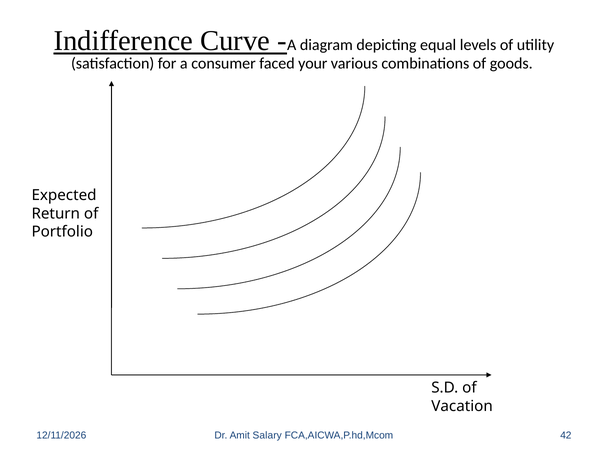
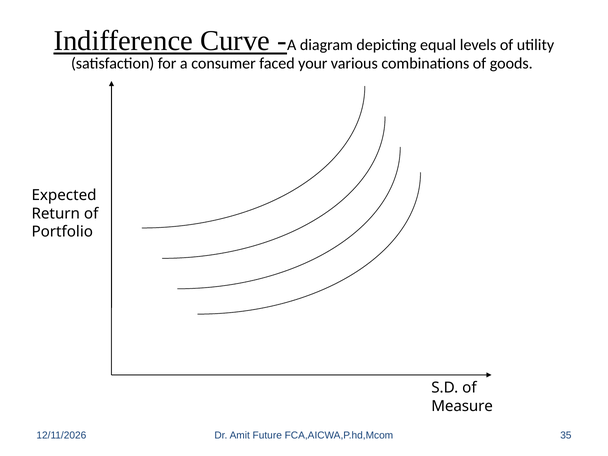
Vacation: Vacation -> Measure (462, 406)
Salary: Salary -> Future (267, 435)
42: 42 -> 35 (566, 435)
